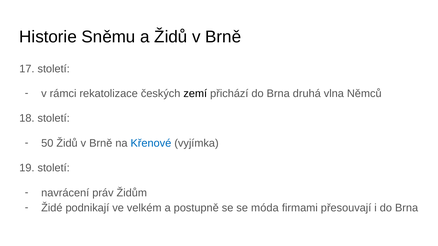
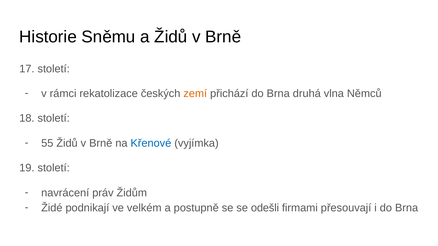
zemí colour: black -> orange (195, 94)
50: 50 -> 55 (47, 143)
móda: móda -> odešli (265, 208)
